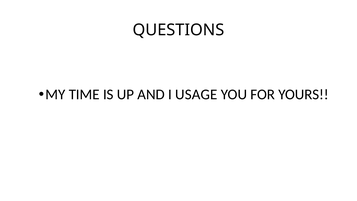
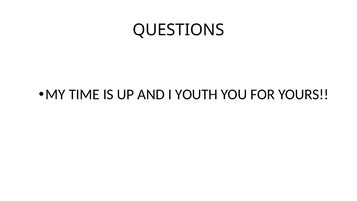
USAGE: USAGE -> YOUTH (196, 94)
